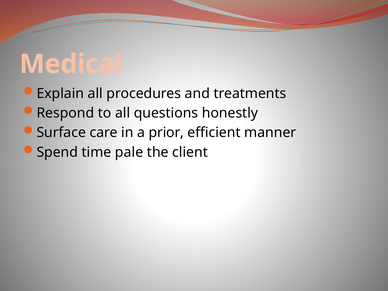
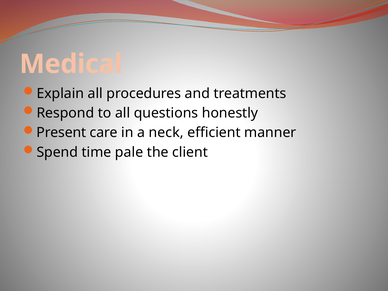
Surface: Surface -> Present (61, 133)
prior: prior -> neck (166, 133)
